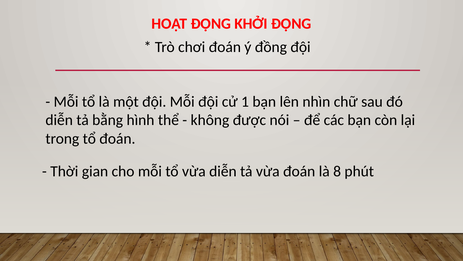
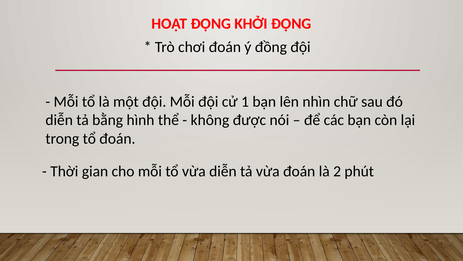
8: 8 -> 2 (337, 171)
